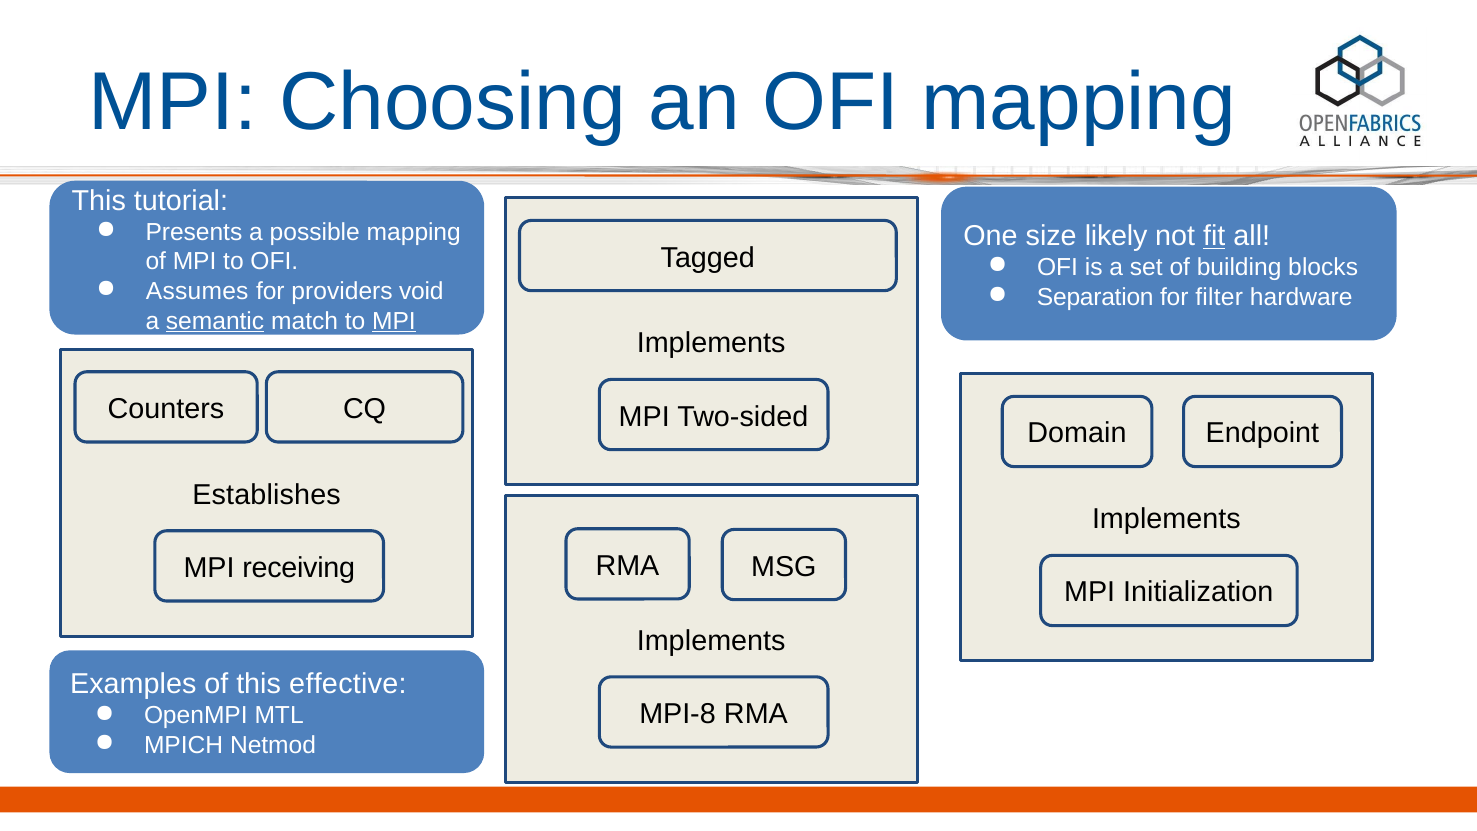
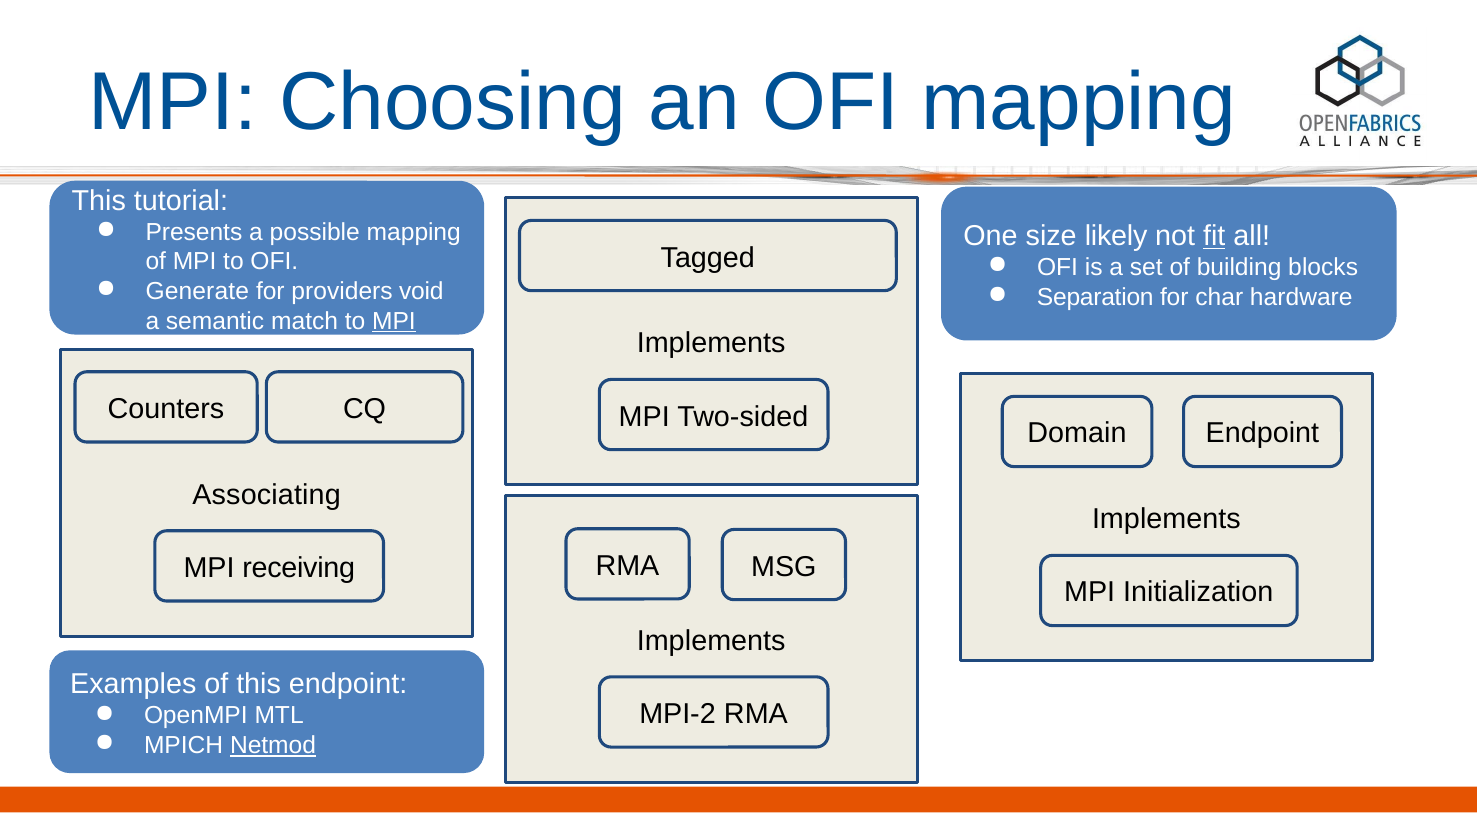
Assumes: Assumes -> Generate (197, 291)
filter: filter -> char (1219, 297)
semantic underline: present -> none (215, 321)
Establishes: Establishes -> Associating (267, 495)
this effective: effective -> endpoint (348, 684)
MPI-8: MPI-8 -> MPI-2 (678, 714)
Netmod underline: none -> present (273, 745)
